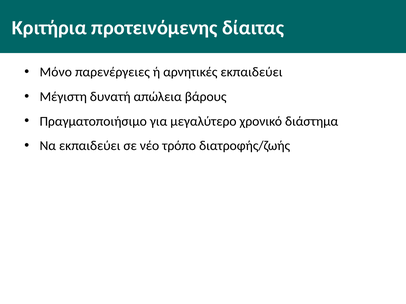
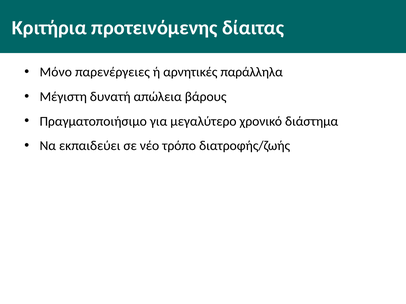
αρνητικές εκπαιδεύει: εκπαιδεύει -> παράλληλα (252, 72)
